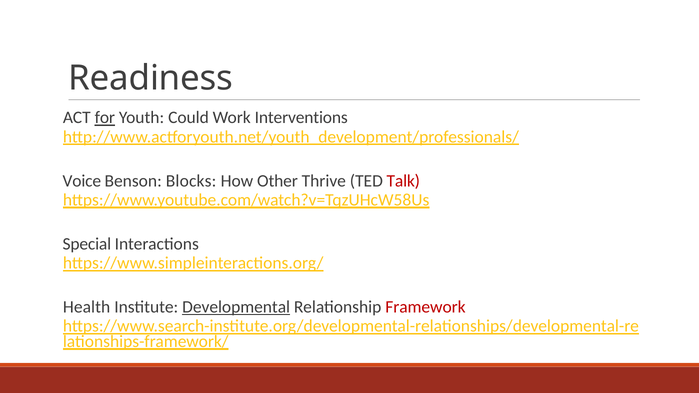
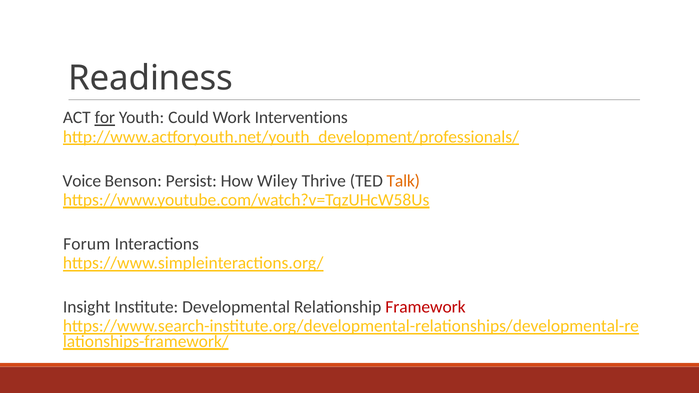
Blocks: Blocks -> Persist (191, 181)
Other: Other -> Wiley (277, 181)
Talk colour: red -> orange (403, 181)
Special: Special -> Forum (87, 244)
Health: Health -> Insight (87, 307)
Developmental underline: present -> none (236, 307)
